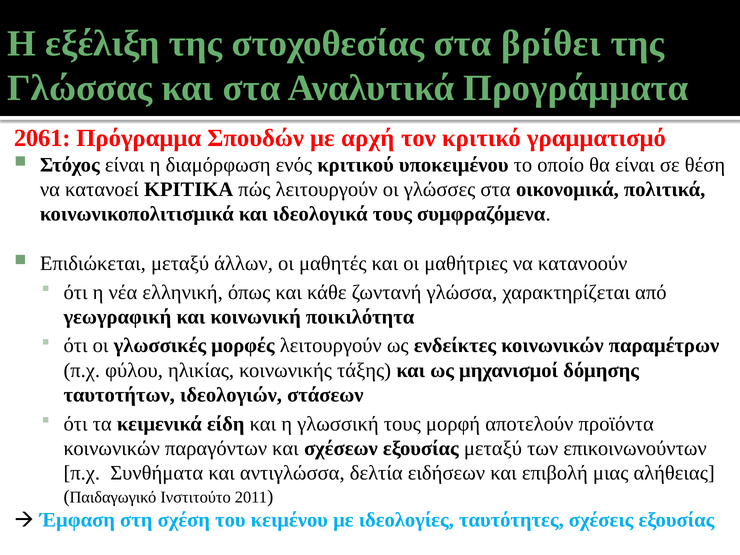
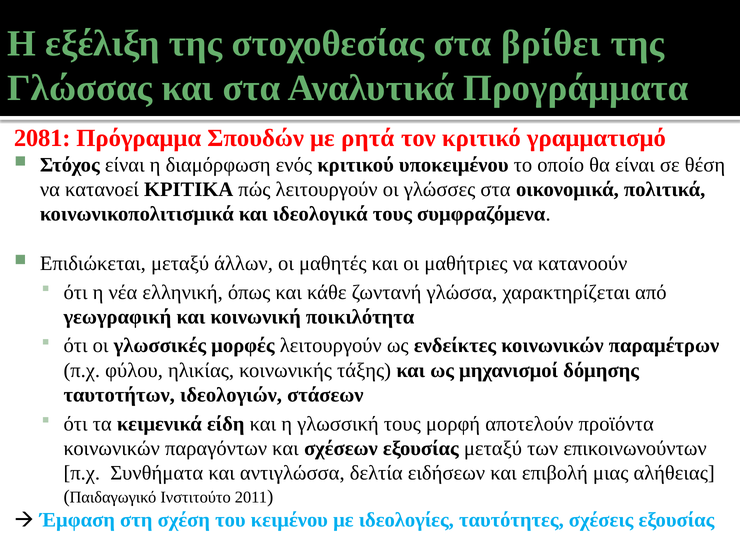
2061: 2061 -> 2081 (42, 138)
αρχή: αρχή -> ρητά (368, 138)
